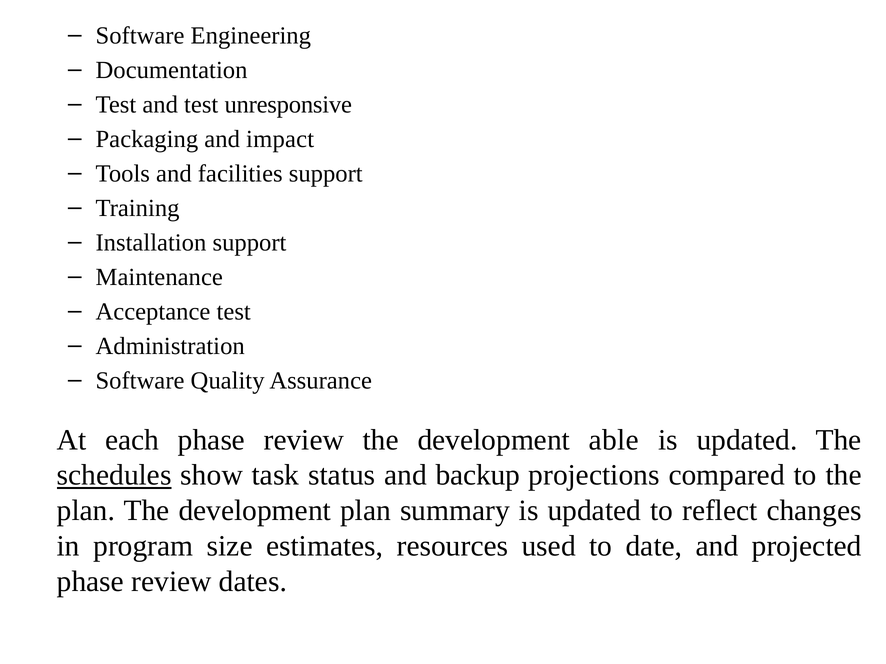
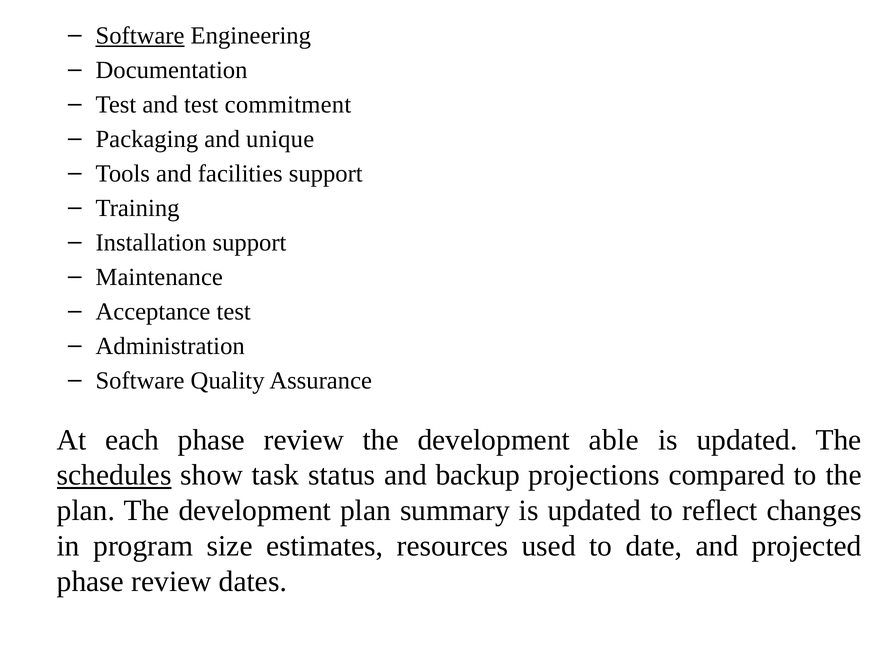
Software underline: none -> present (140, 36)
unresponsive: unresponsive -> commitment (288, 105)
impact: impact -> unique (280, 139)
